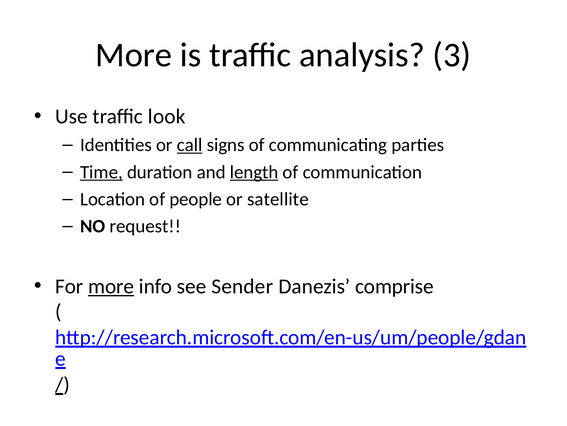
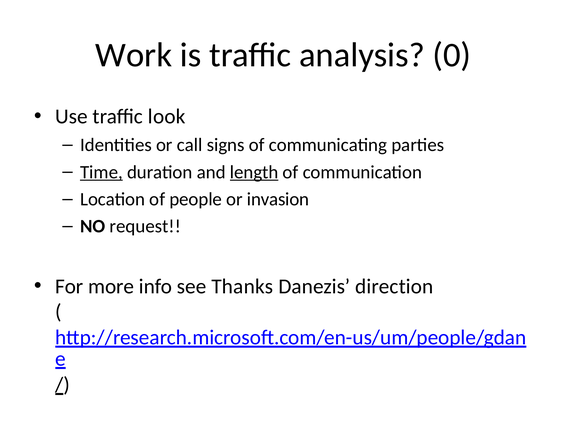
More: More -> Work (134, 55)
3: 3 -> 0 (452, 55)
call underline: present -> none (190, 145)
satellite: satellite -> invasion (278, 199)
more underline: present -> none (111, 286)
Sender: Sender -> Thanks (242, 286)
comprise: comprise -> direction (394, 286)
